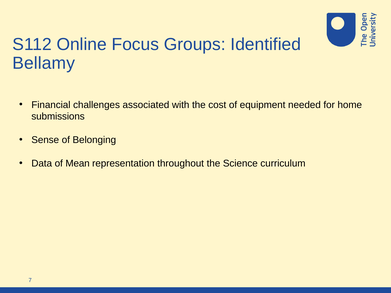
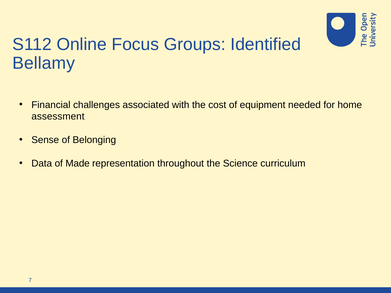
submissions: submissions -> assessment (58, 117)
Mean: Mean -> Made (78, 164)
